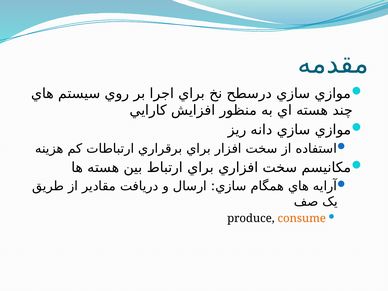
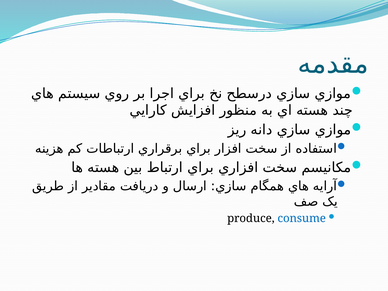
consume colour: orange -> blue (302, 218)
